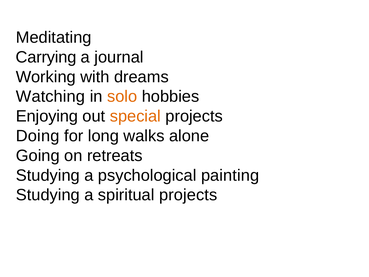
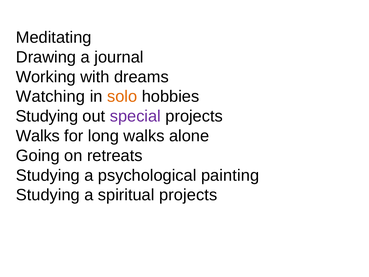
Carrying: Carrying -> Drawing (46, 57)
Enjoying: Enjoying -> Studying (47, 116)
special colour: orange -> purple (135, 116)
Doing: Doing -> Walks (38, 136)
